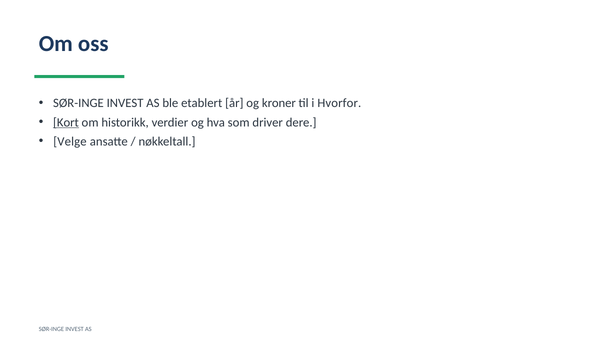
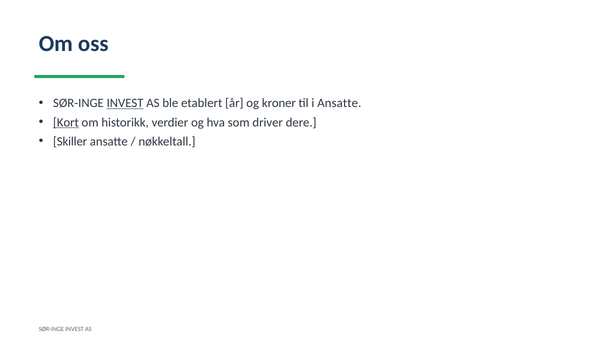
INVEST underline: none -> present (125, 103)
i Hvorfor: Hvorfor -> Ansatte (339, 103)
Velge: Velge -> Skiller (70, 141)
